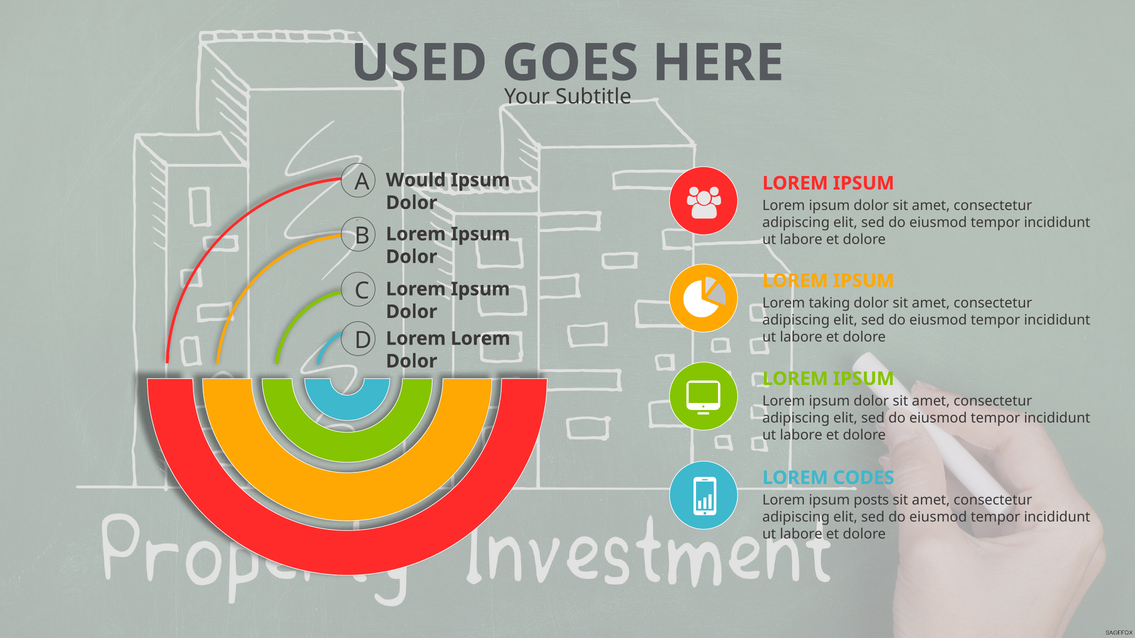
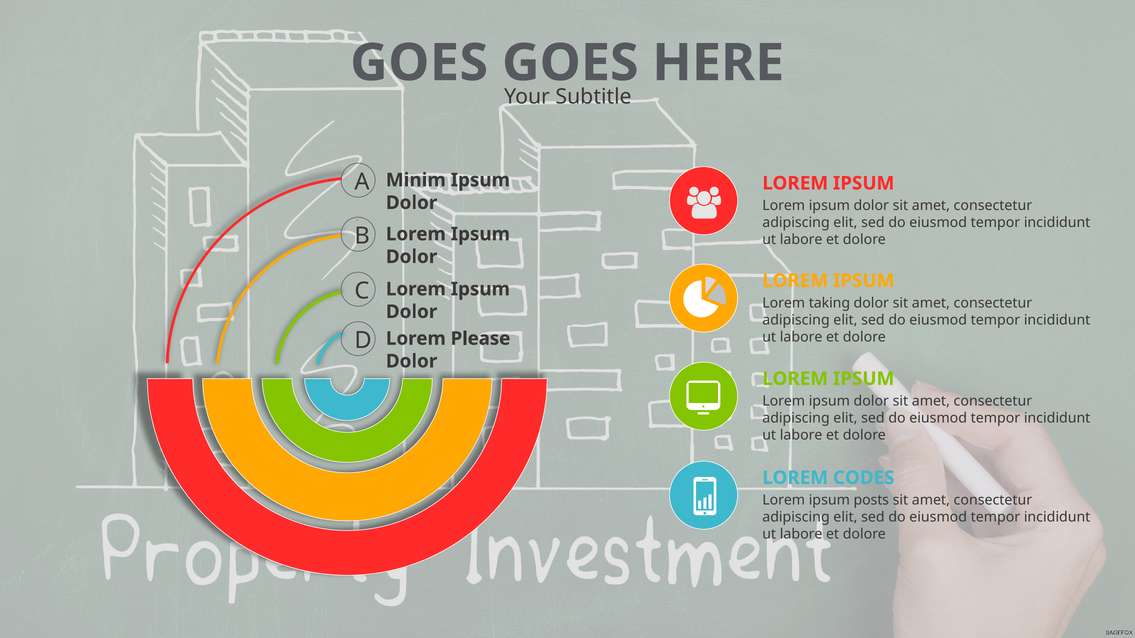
USED: USED -> GOES (419, 63)
Would: Would -> Minim (416, 180)
Lorem Lorem: Lorem -> Please (480, 339)
